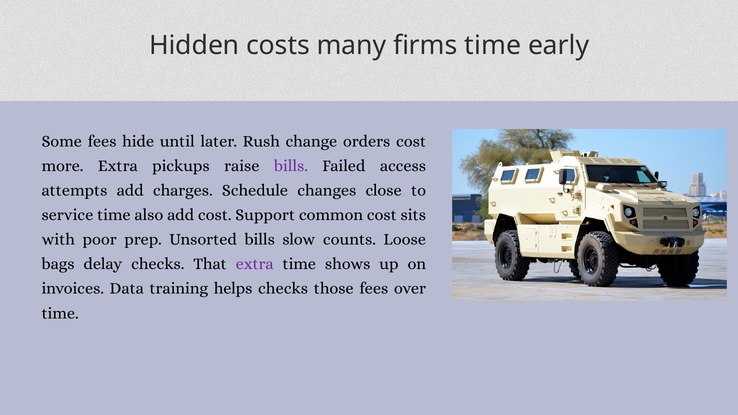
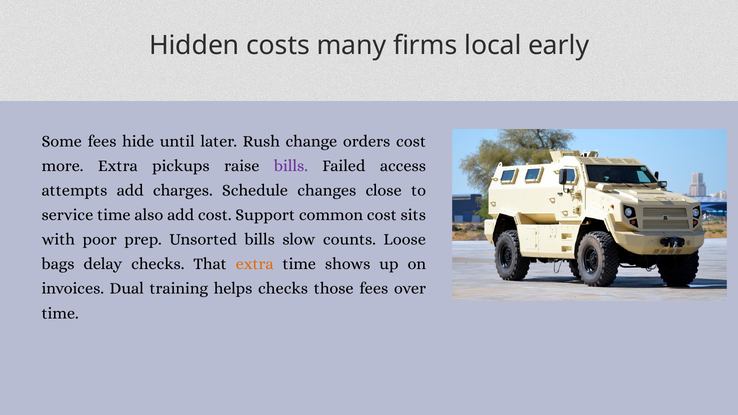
firms time: time -> local (493, 45)
extra colour: purple -> orange (255, 264)
Data: Data -> Dual (127, 289)
